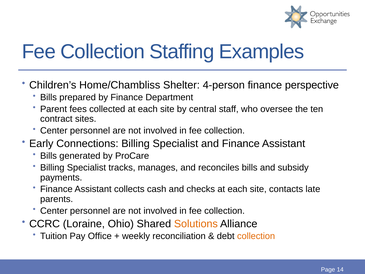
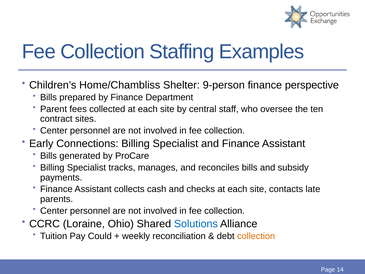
4-person: 4-person -> 9-person (224, 85)
Solutions colour: orange -> blue (196, 224)
Office: Office -> Could (100, 236)
